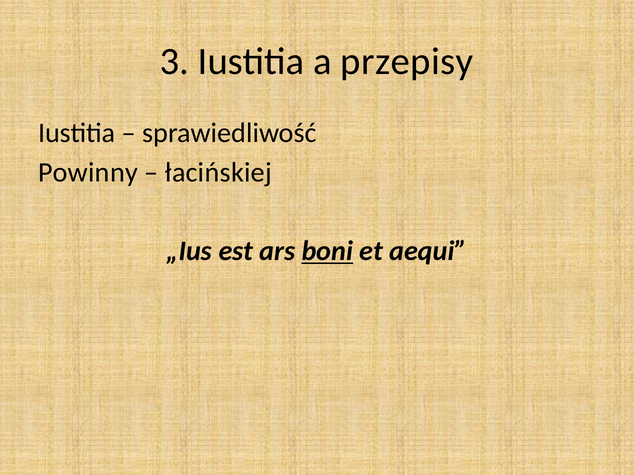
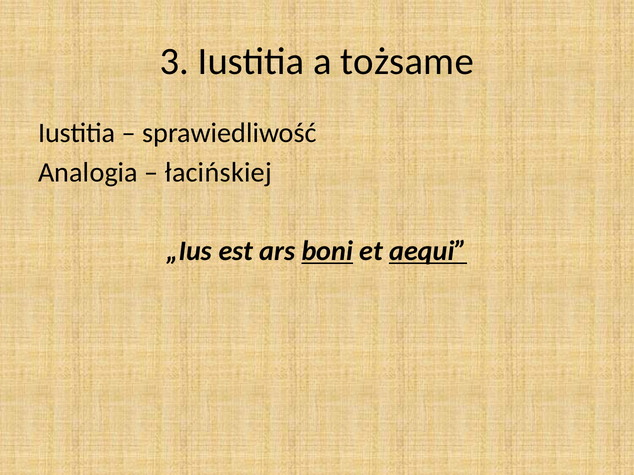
przepisy: przepisy -> tożsame (407, 61)
Powinny: Powinny -> Analogia (88, 172)
aequi underline: none -> present (428, 251)
